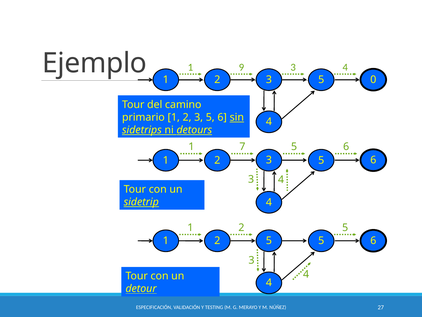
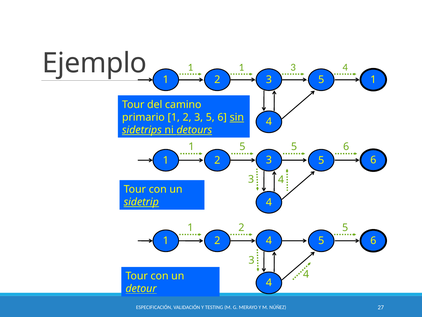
1 9: 9 -> 1 (241, 67)
2 0: 0 -> 1 (373, 80)
1 7: 7 -> 5 (242, 147)
5: 5 -> 4 (269, 240)
